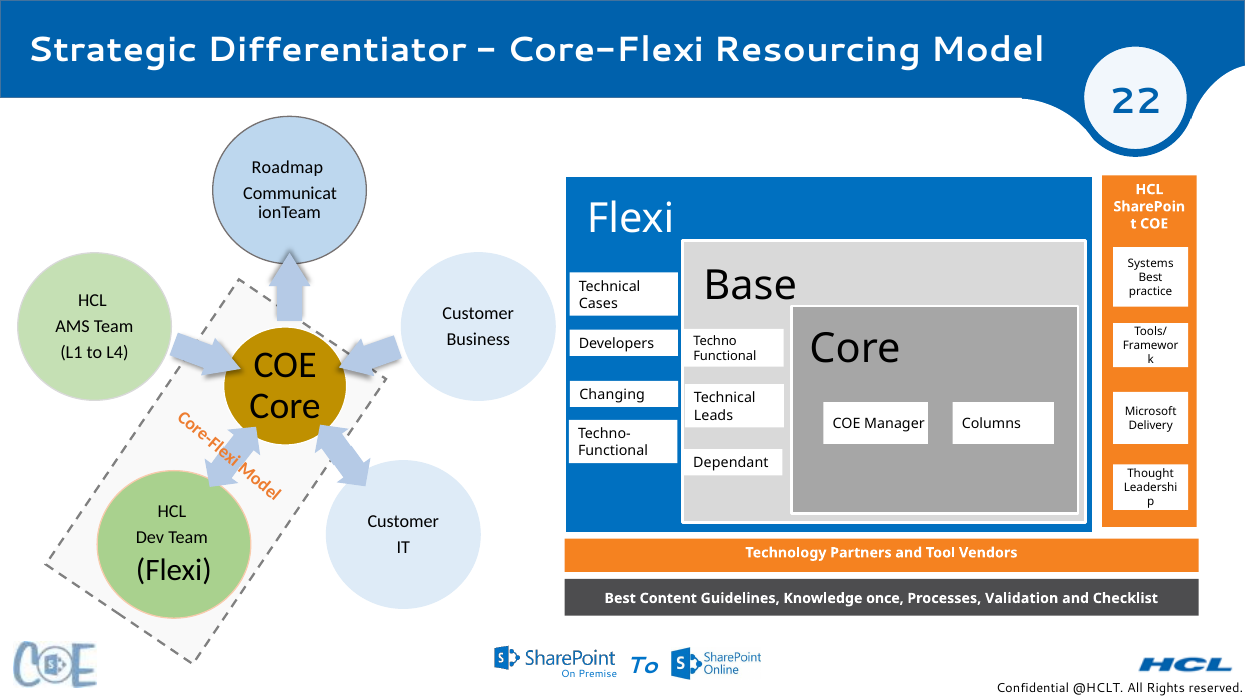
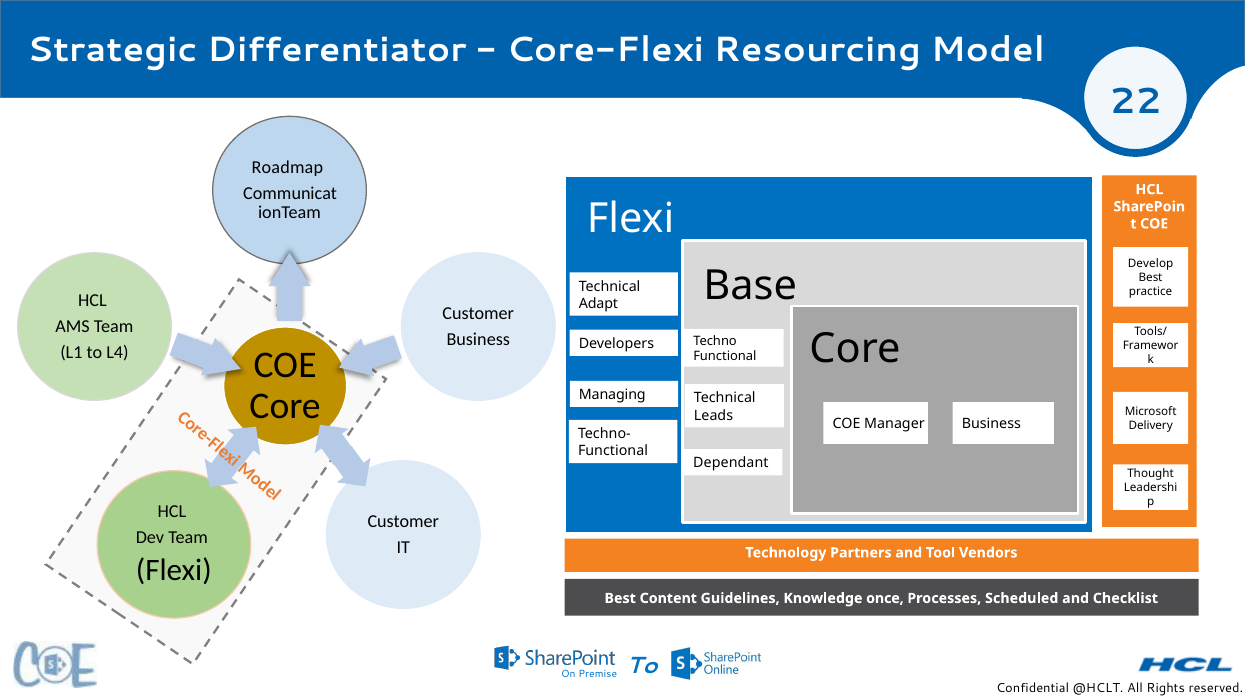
Systems: Systems -> Develop (1151, 264)
Cases: Cases -> Adapt (598, 304)
Changing: Changing -> Managing (612, 395)
Manager Columns: Columns -> Business (991, 424)
Validation: Validation -> Scheduled (1022, 599)
